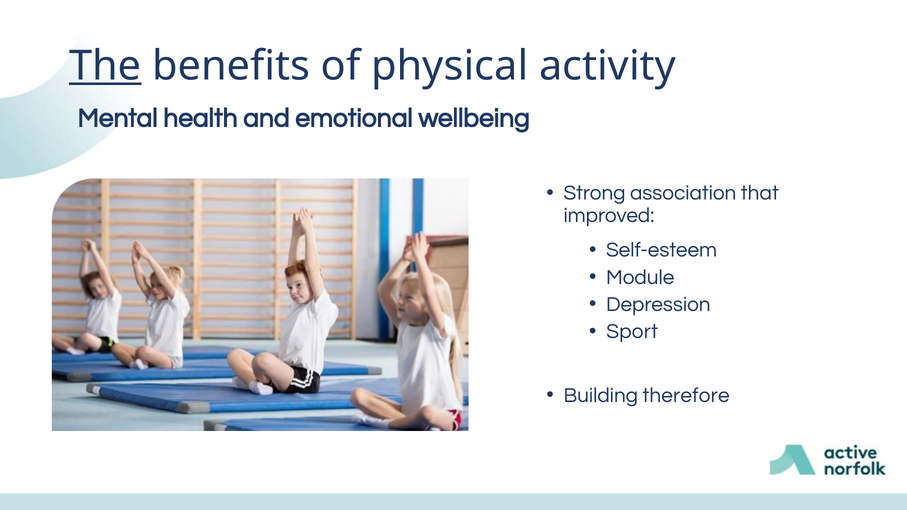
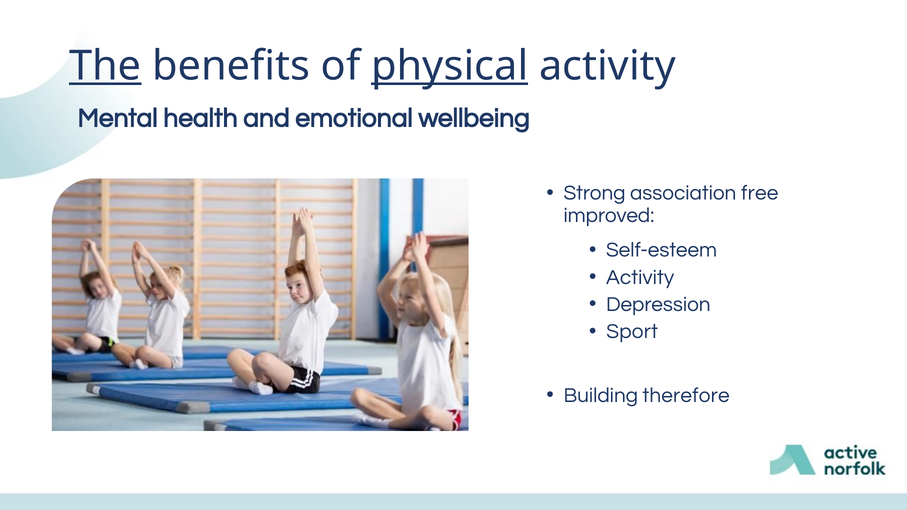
physical underline: none -> present (450, 66)
that: that -> free (760, 193)
Module: Module -> Activity (640, 277)
